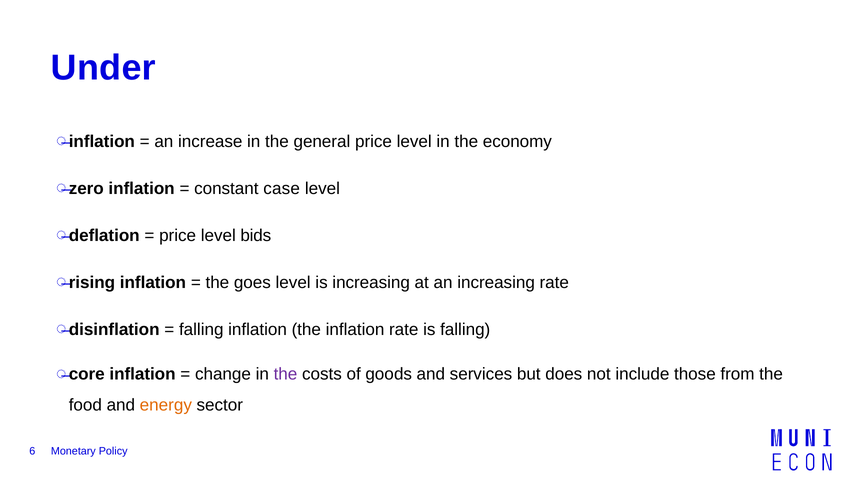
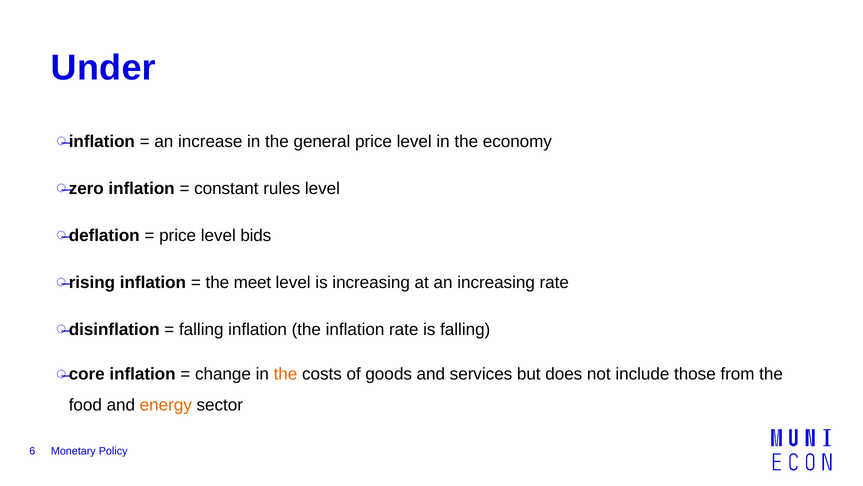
case: case -> rules (282, 188)
goes: goes -> meet (252, 282)
the colour: purple -> orange (285, 374)
